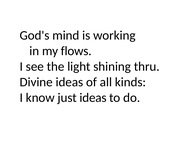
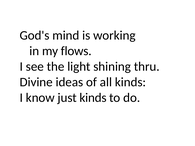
just ideas: ideas -> kinds (93, 98)
